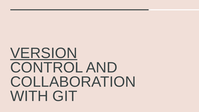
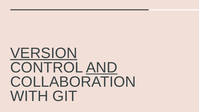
AND underline: none -> present (102, 68)
